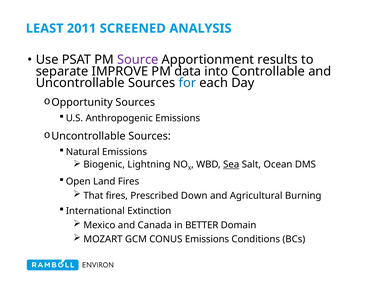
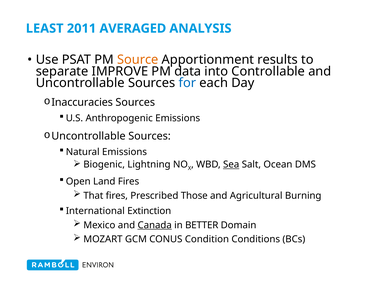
SCREENED: SCREENED -> AVERAGED (133, 28)
Source colour: purple -> orange (138, 60)
Opportunity: Opportunity -> Inaccuracies (82, 102)
Down: Down -> Those (194, 195)
Canada underline: none -> present (155, 225)
CONUS Emissions: Emissions -> Condition (207, 239)
